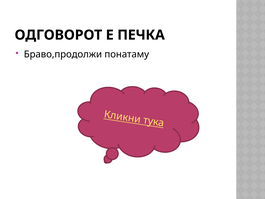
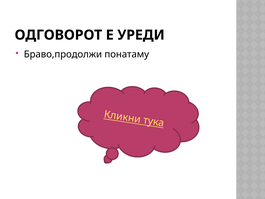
ПЕЧКА: ПЕЧКА -> УРЕДИ (141, 35)
